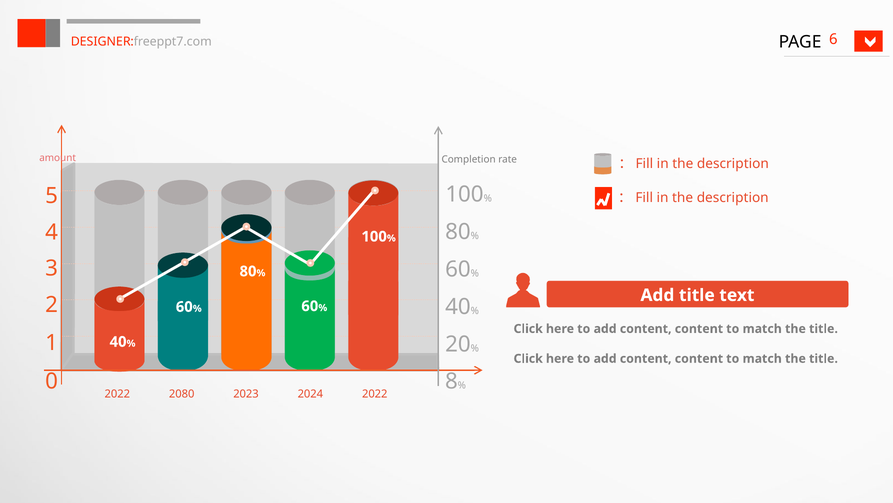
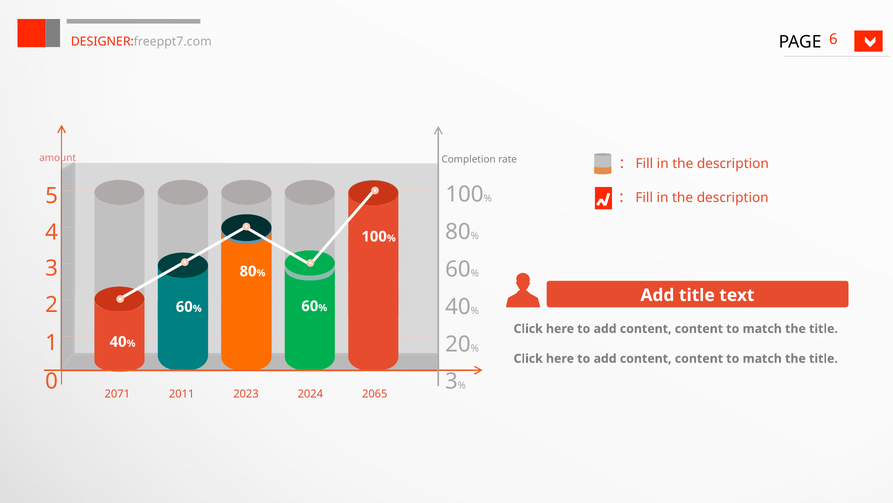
0 8: 8 -> 3 (451, 381)
2022: 2022 -> 2071 (117, 394)
2080: 2080 -> 2011 (182, 394)
2024 2022: 2022 -> 2065 (375, 394)
